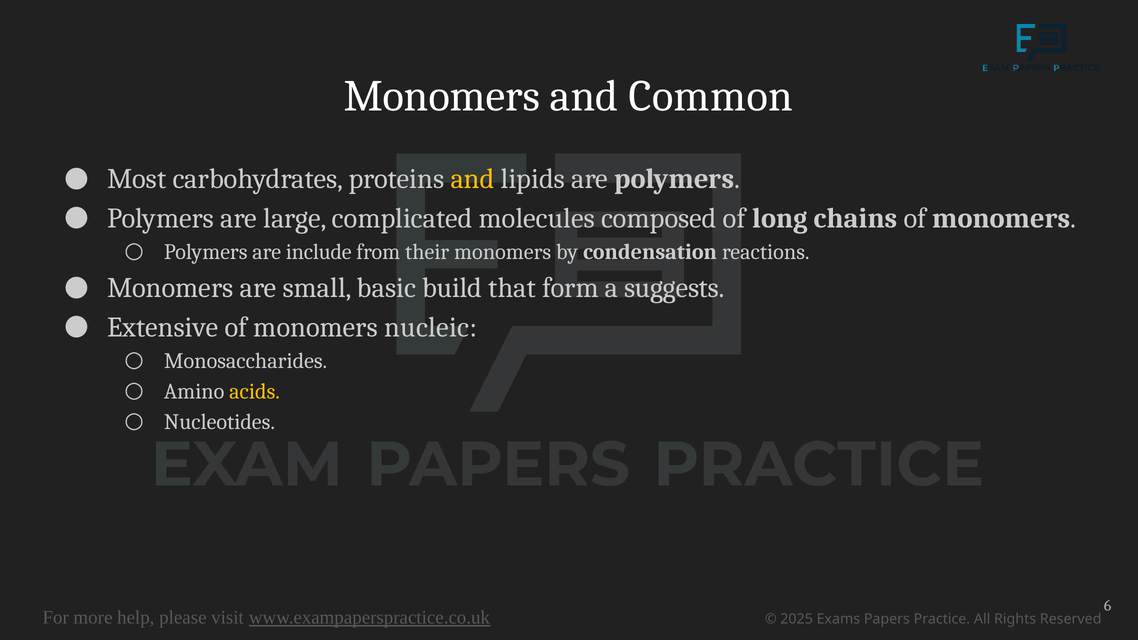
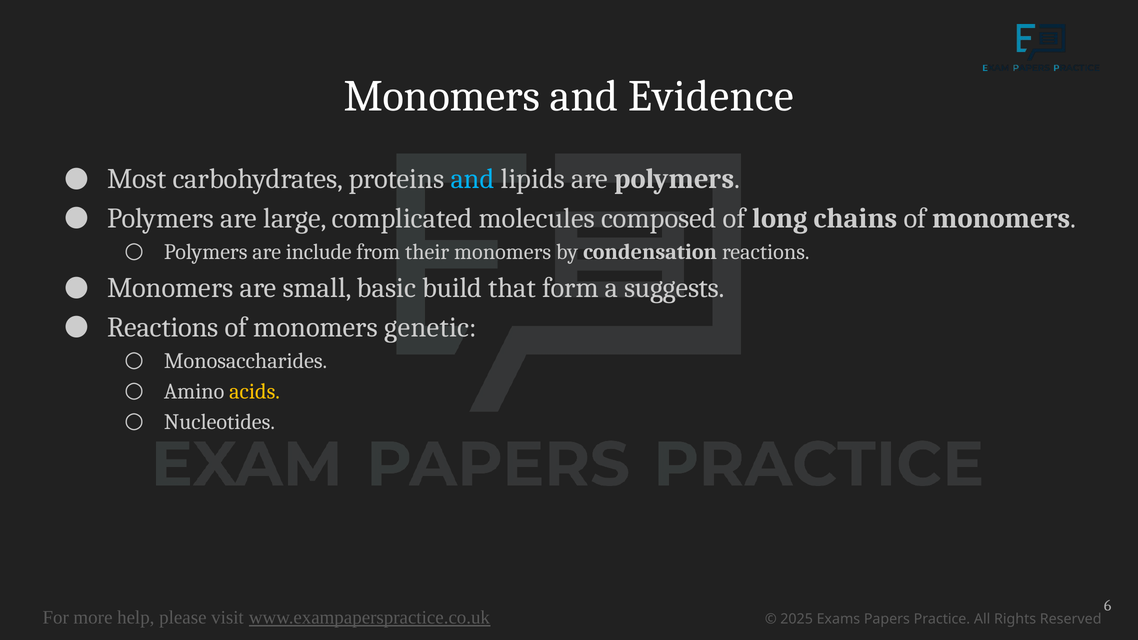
Common: Common -> Evidence (711, 96)
and colour: yellow -> light blue (473, 179)
Extensive: Extensive -> Reactions (163, 327)
nucleic: nucleic -> genetic (431, 327)
